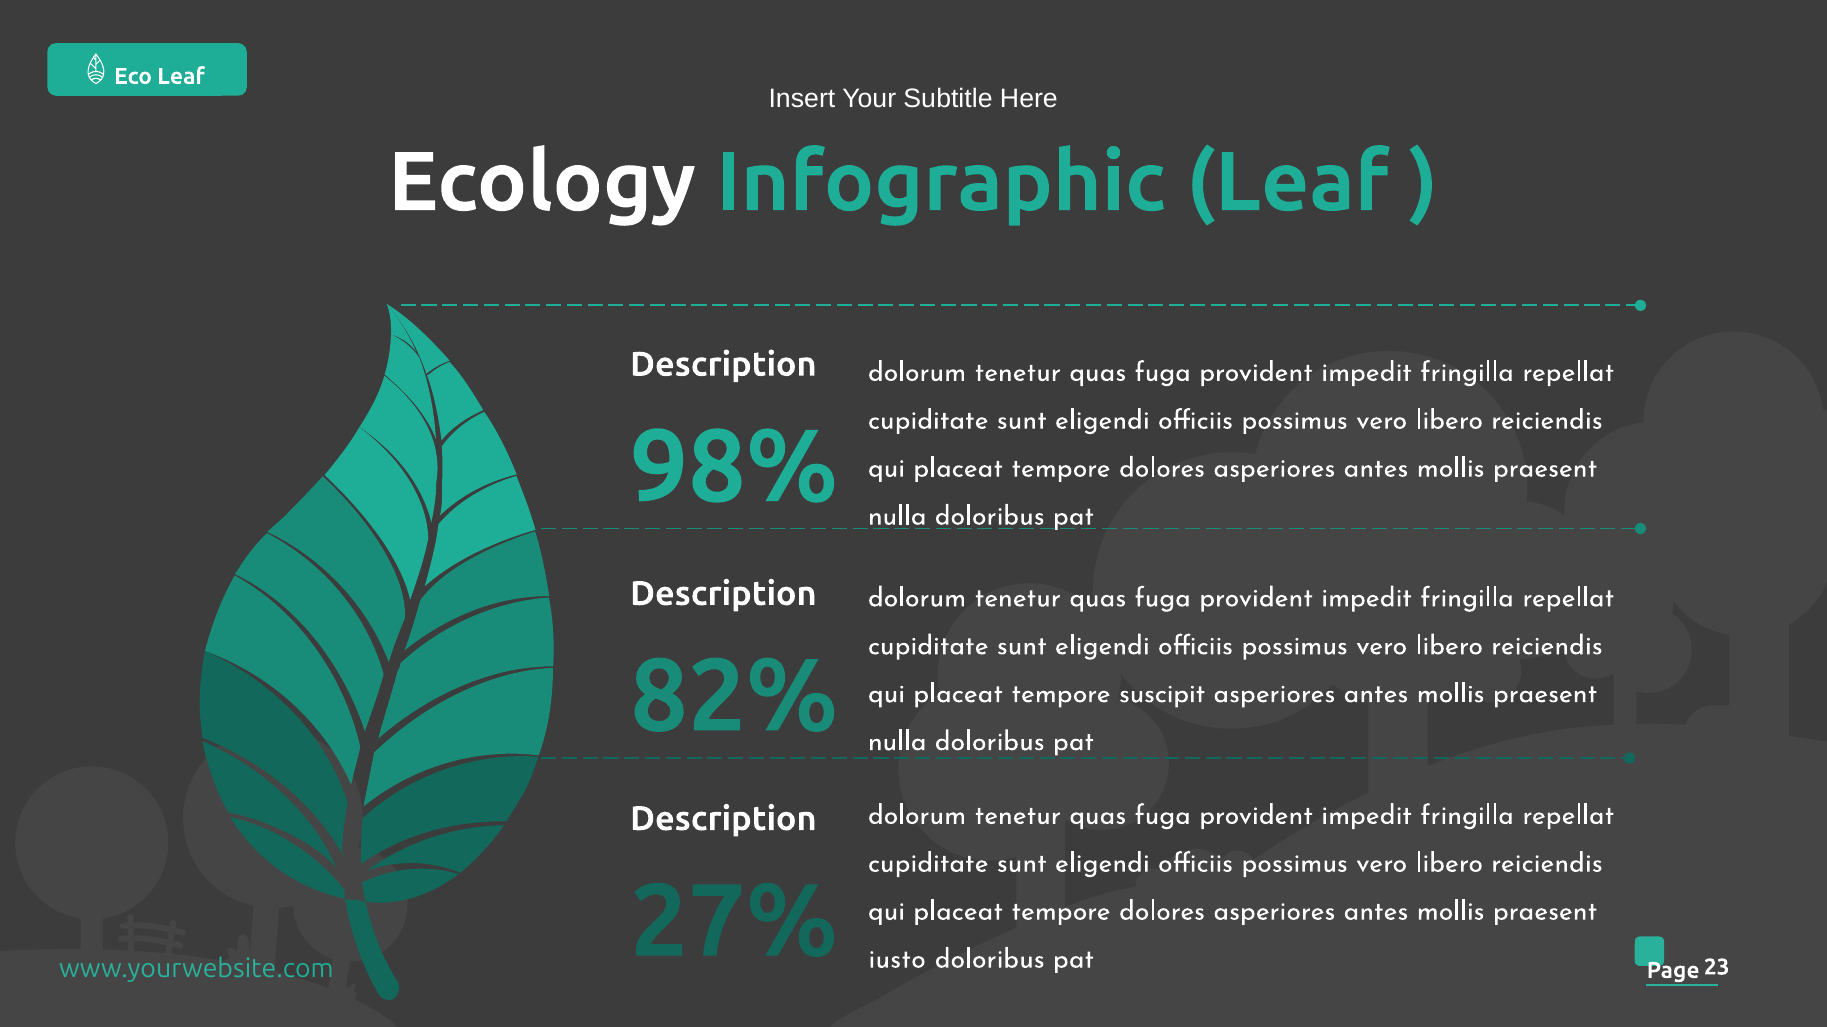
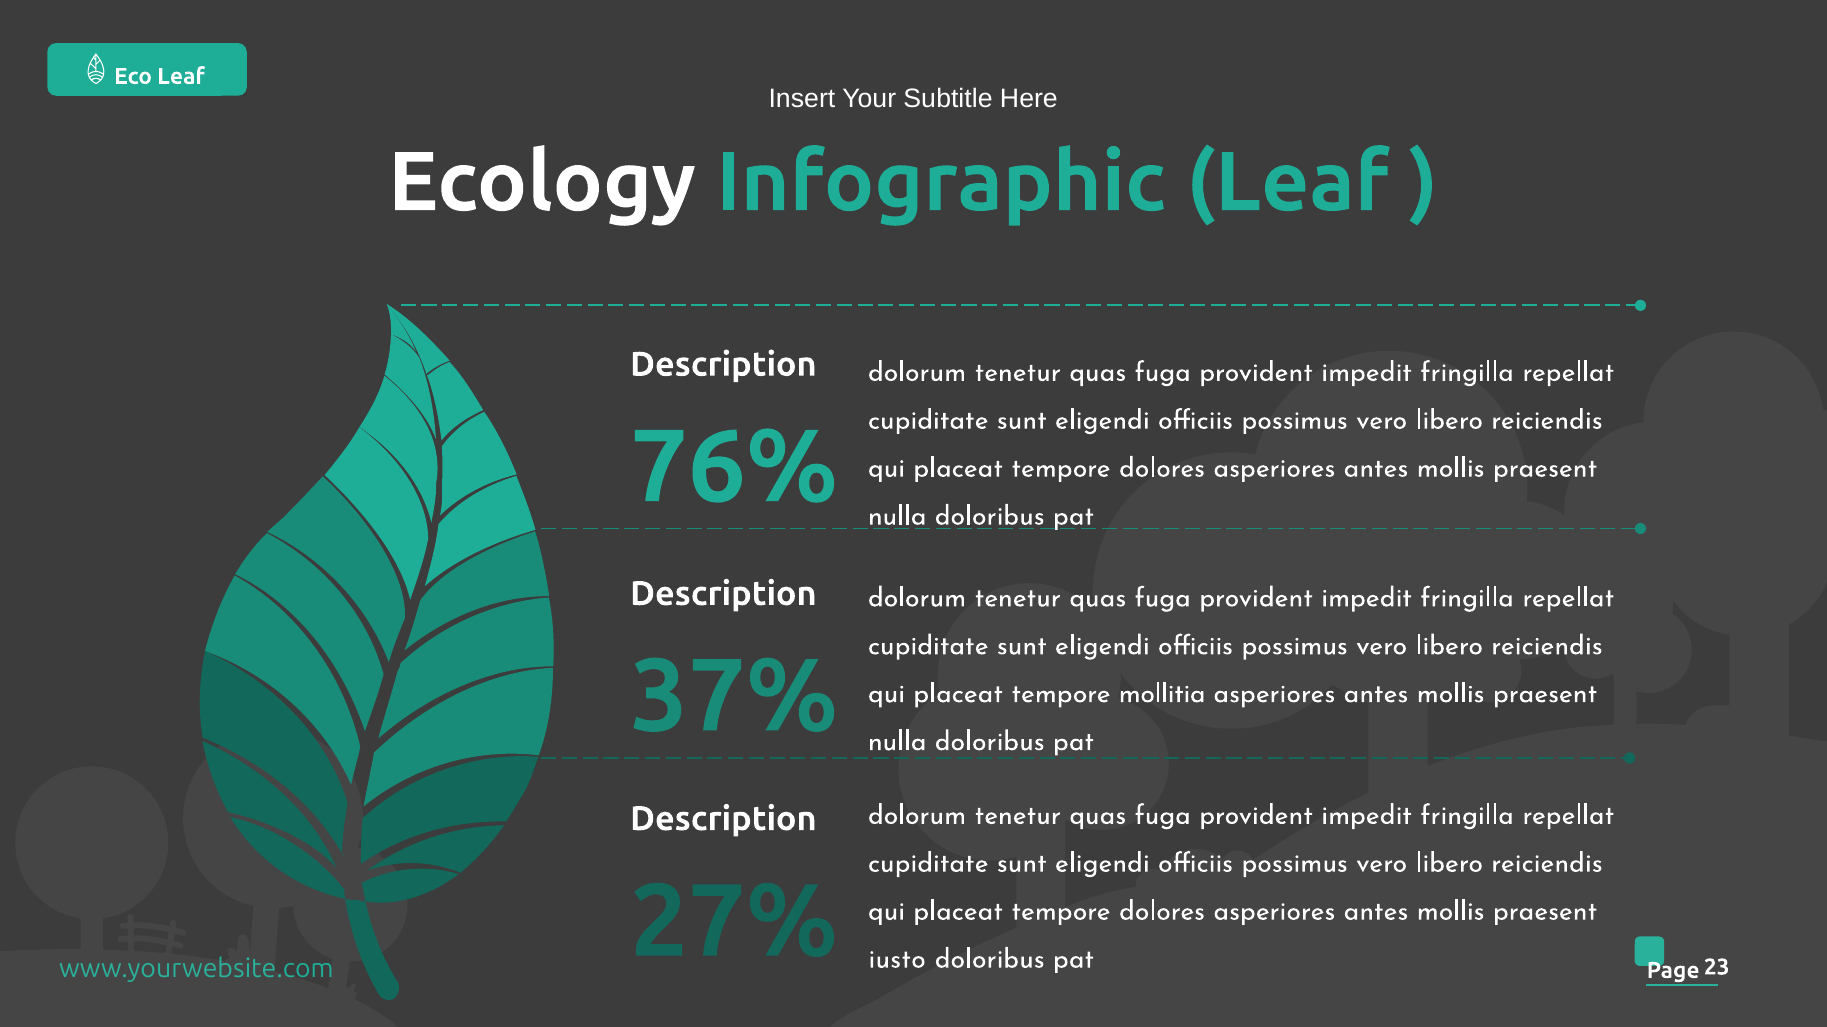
98%: 98% -> 76% (734, 468)
82%: 82% -> 37% (734, 697)
suscipit: suscipit -> mollitia (1162, 694)
